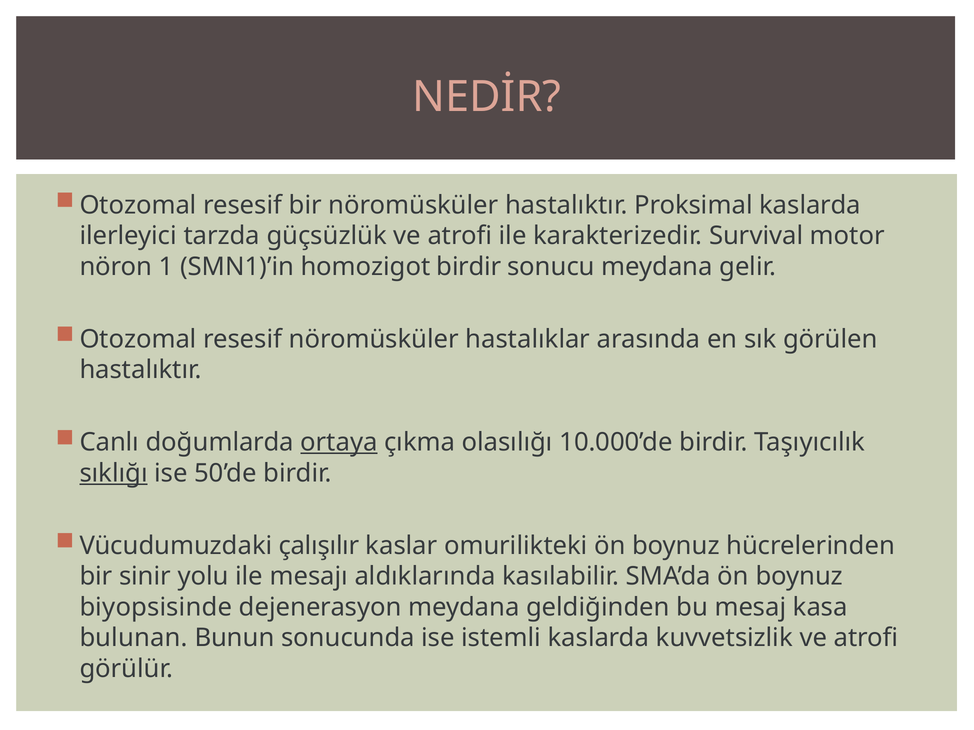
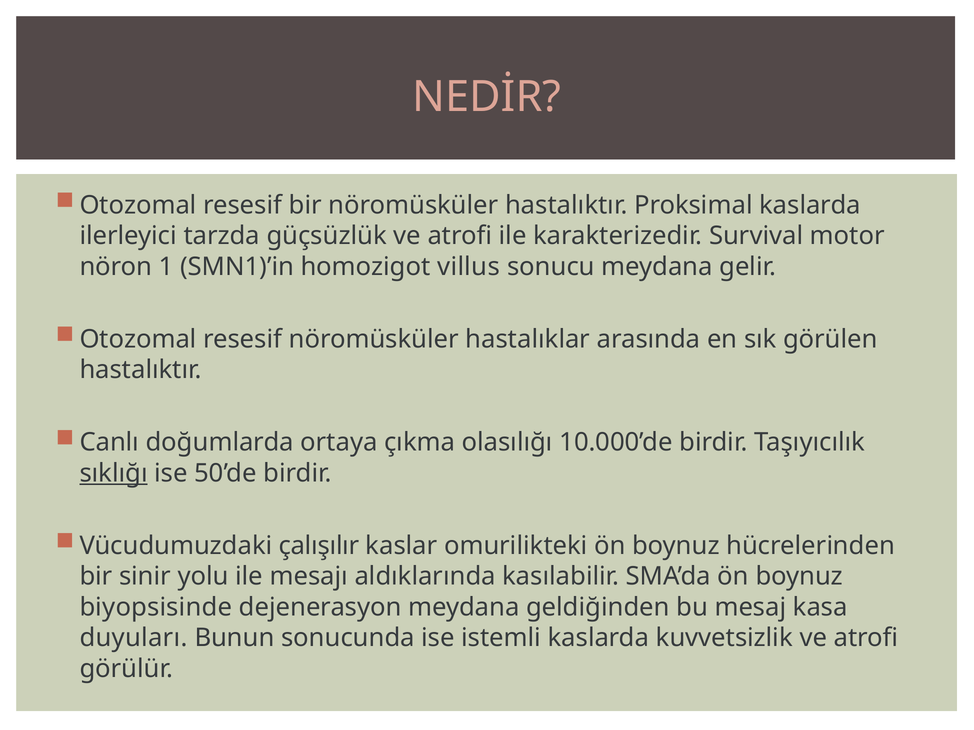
homozigot birdir: birdir -> villus (469, 267)
ortaya underline: present -> none (339, 443)
bulunan: bulunan -> duyuları (134, 638)
